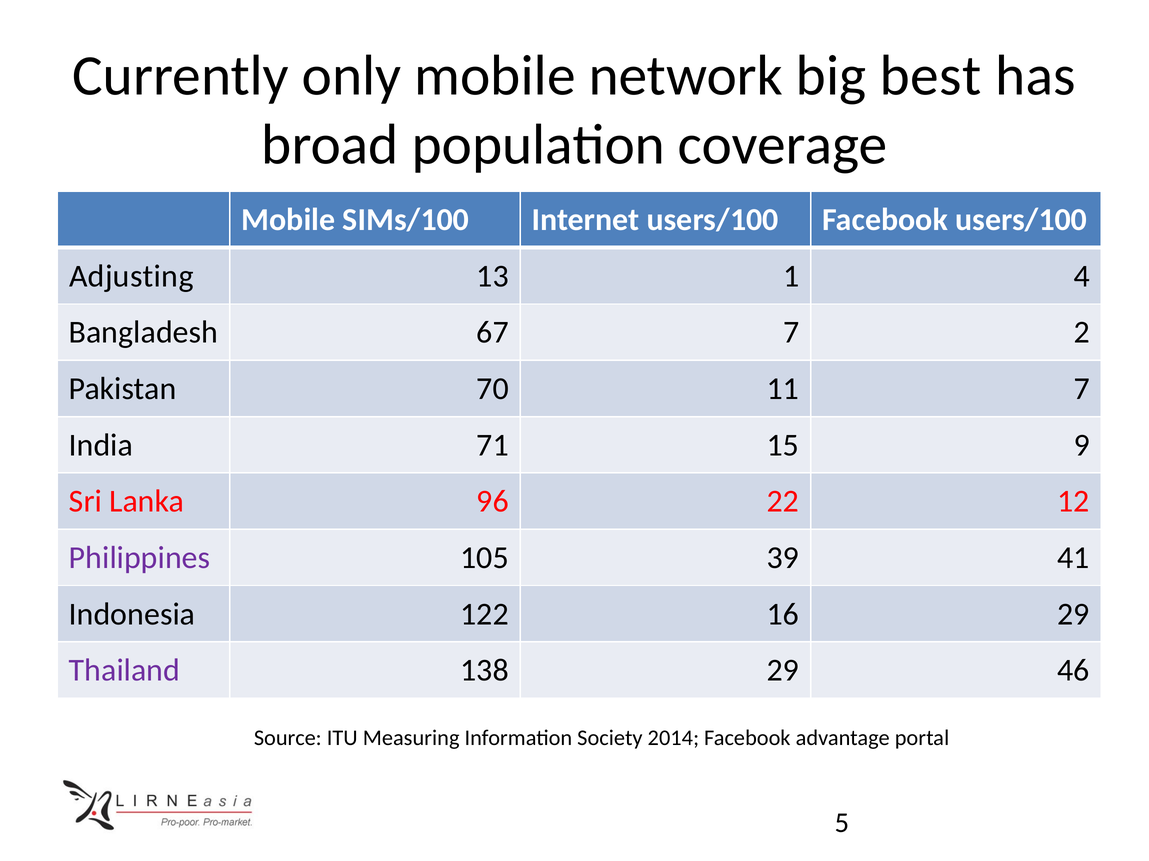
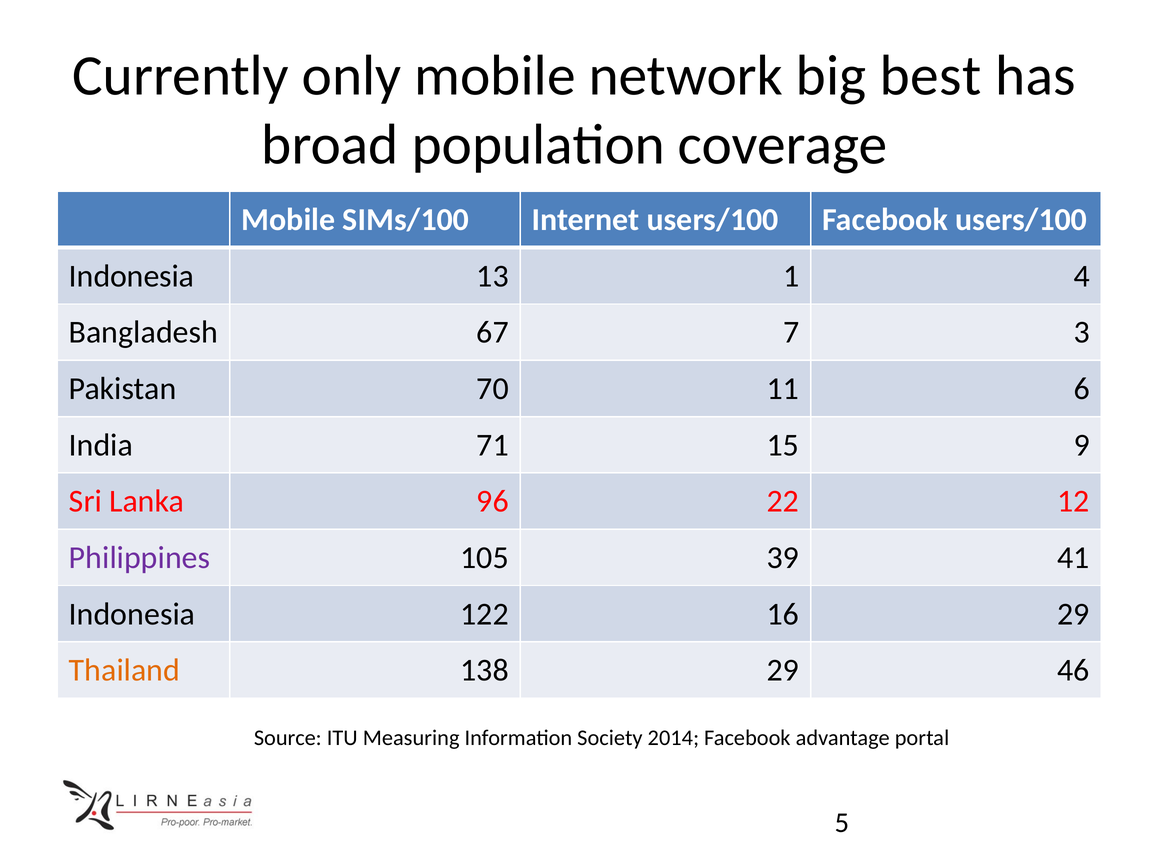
Adjusting: Adjusting -> Indonesia (132, 276)
2: 2 -> 3 (1082, 333)
11 7: 7 -> 6 (1082, 389)
Thailand colour: purple -> orange (124, 671)
